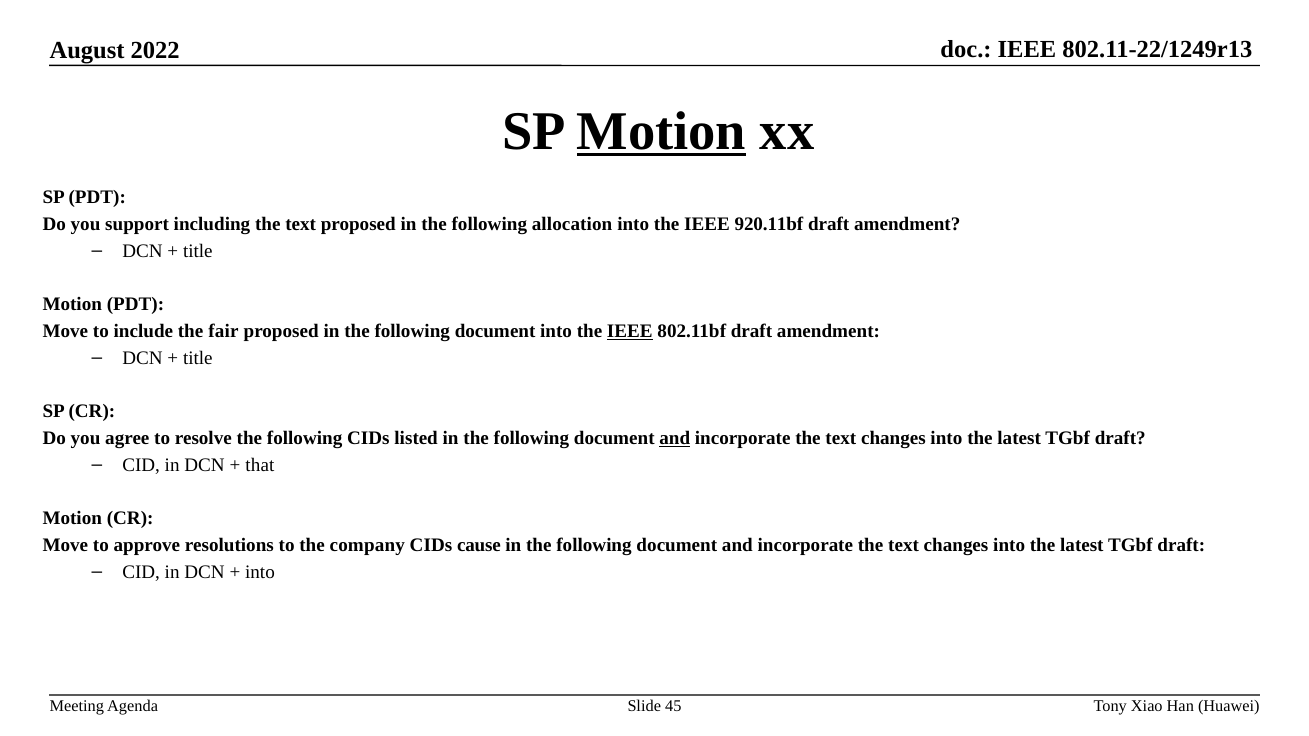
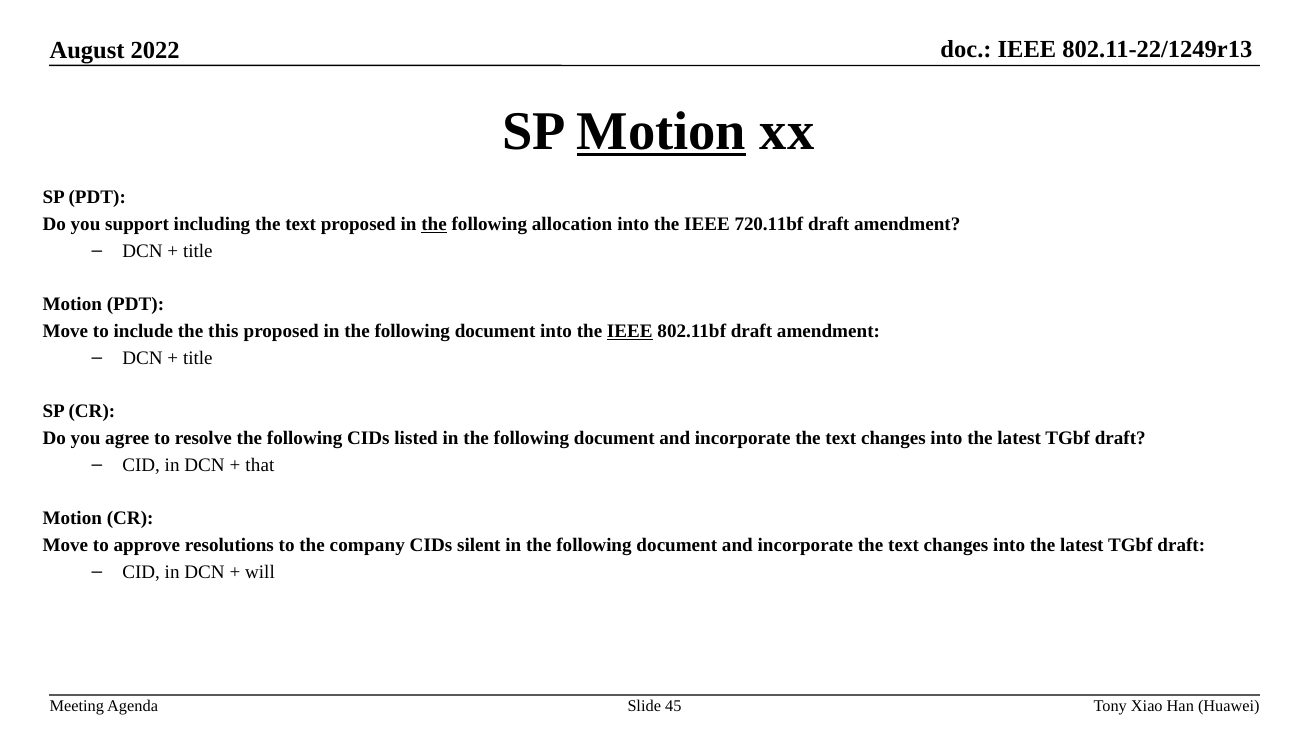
the underline: none -> present (434, 224)
920.11bf: 920.11bf -> 720.11bf (769, 224)
fair: fair -> this (223, 331)
and underline: present -> none (675, 438)
cause: cause -> silent (479, 545)
into: into -> will (260, 572)
